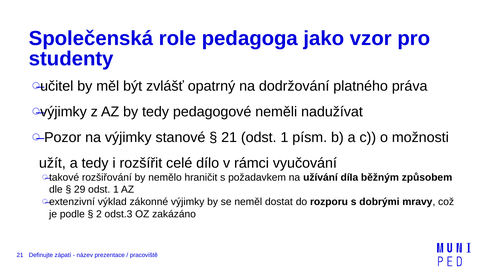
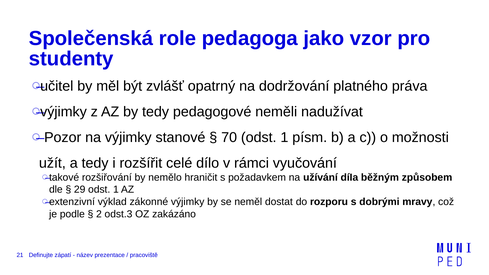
21: 21 -> 70 (229, 137)
